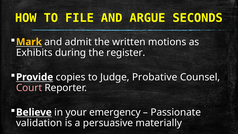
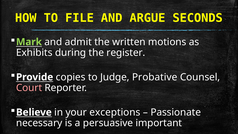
Mark colour: yellow -> light green (29, 42)
emergency: emergency -> exceptions (115, 112)
validation: validation -> necessary (39, 123)
materially: materially -> important (159, 123)
